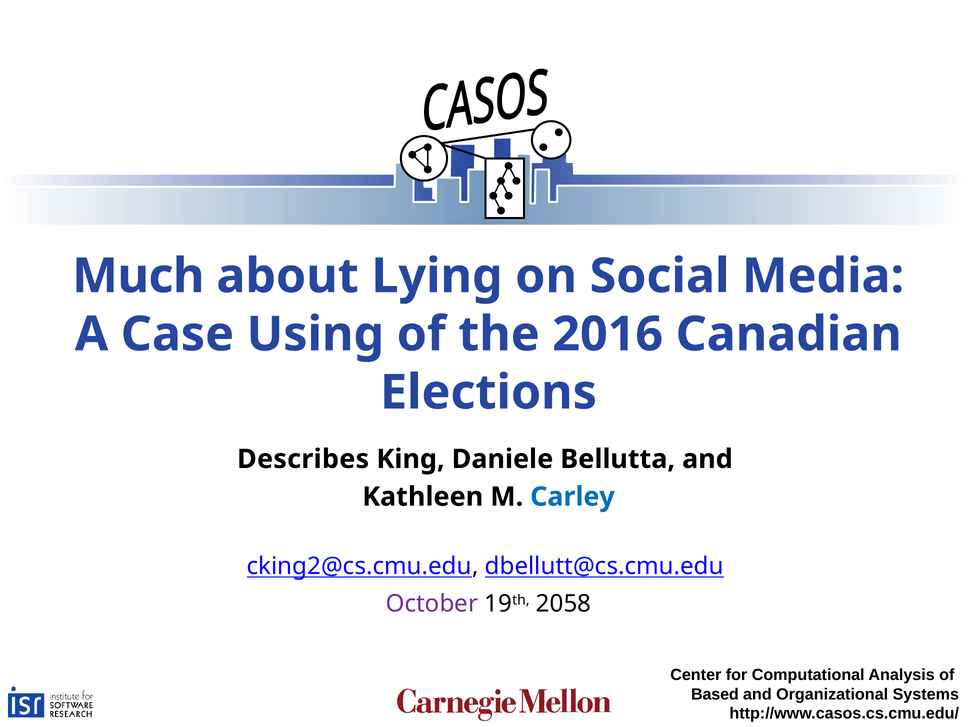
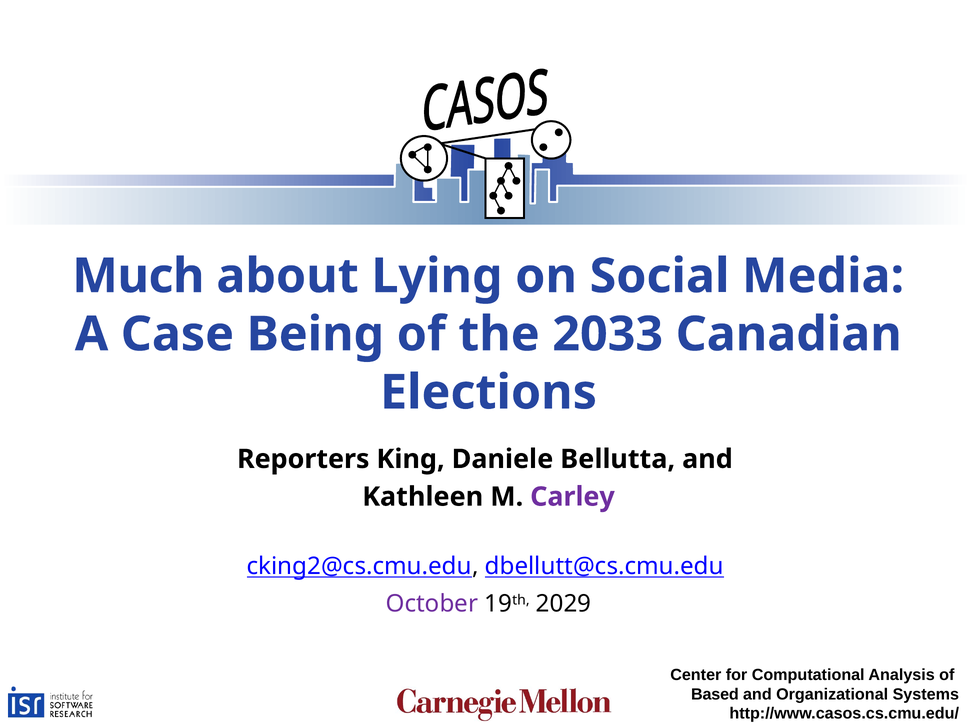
Using: Using -> Being (315, 334)
2016: 2016 -> 2033 (608, 334)
Describes: Describes -> Reporters (303, 459)
Carley colour: blue -> purple (572, 497)
2058: 2058 -> 2029 (564, 604)
